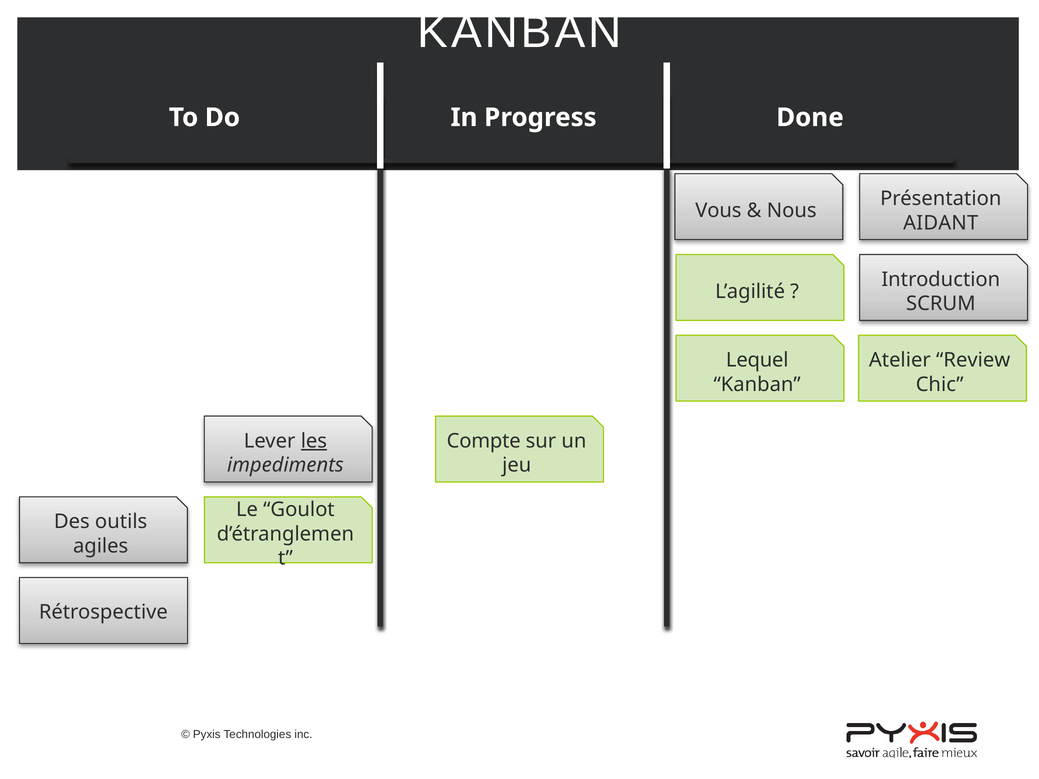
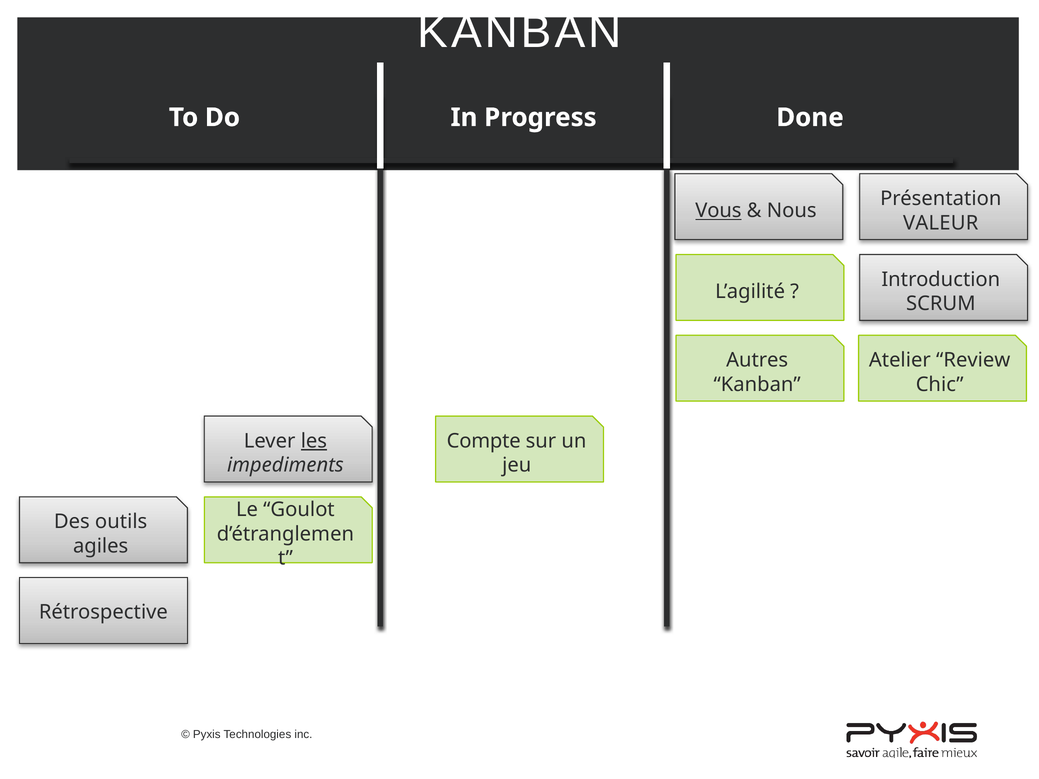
Vous underline: none -> present (718, 211)
AIDANT: AIDANT -> VALEUR (941, 223)
Lequel: Lequel -> Autres (757, 360)
